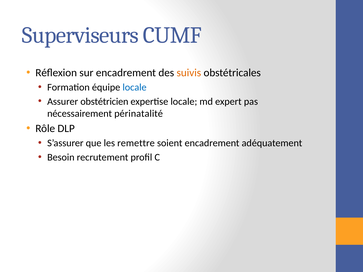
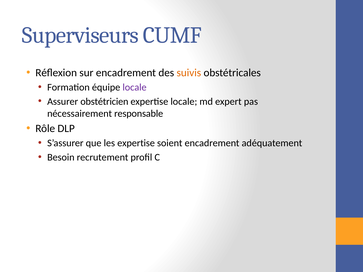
locale colour: blue -> purple (135, 87)
périnatalité: périnatalité -> responsable (139, 114)
les remettre: remettre -> expertise (136, 143)
